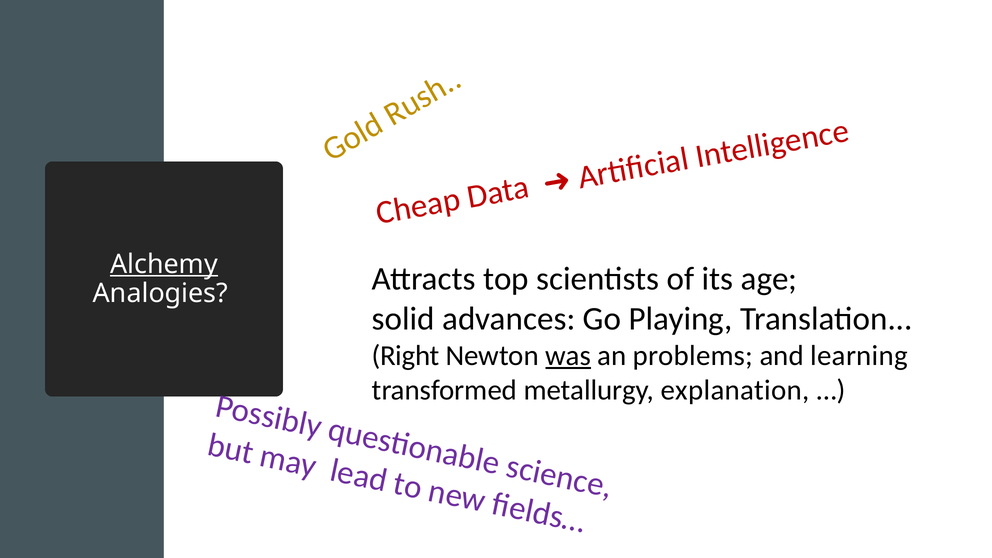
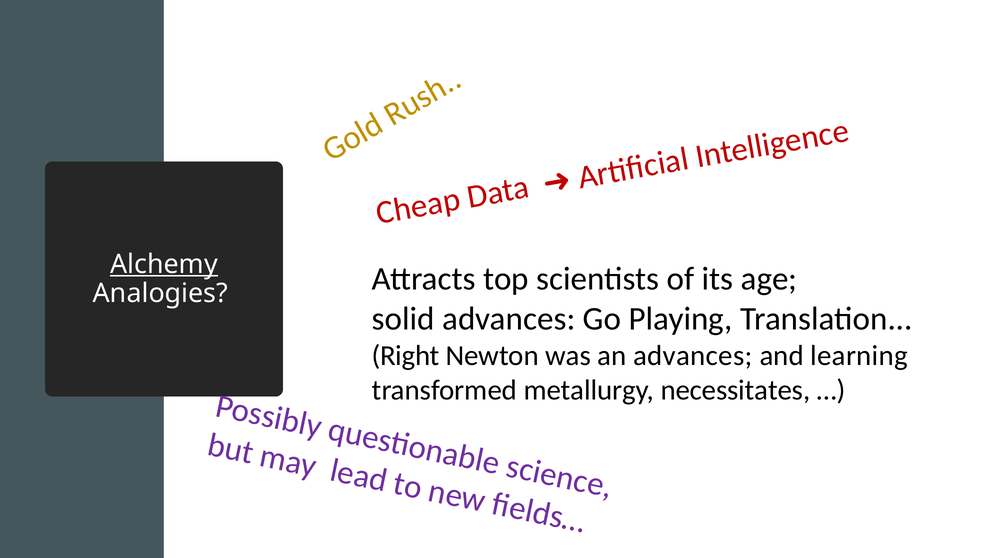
was underline: present -> none (568, 356)
an problems: problems -> advances (693, 356)
explanation: explanation -> necessitates (735, 390)
